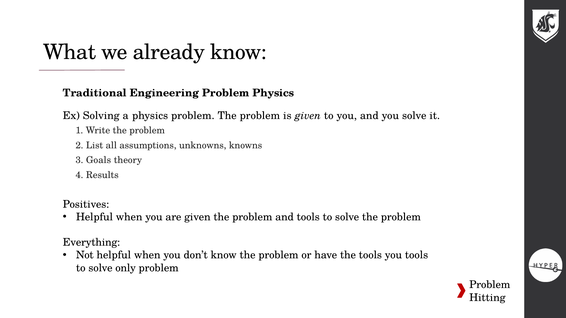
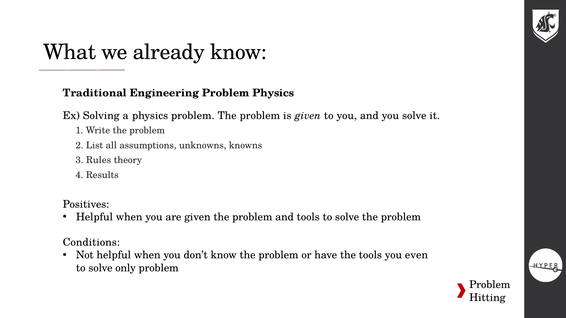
Goals: Goals -> Rules (99, 160)
Everything: Everything -> Conditions (91, 243)
you tools: tools -> even (417, 255)
